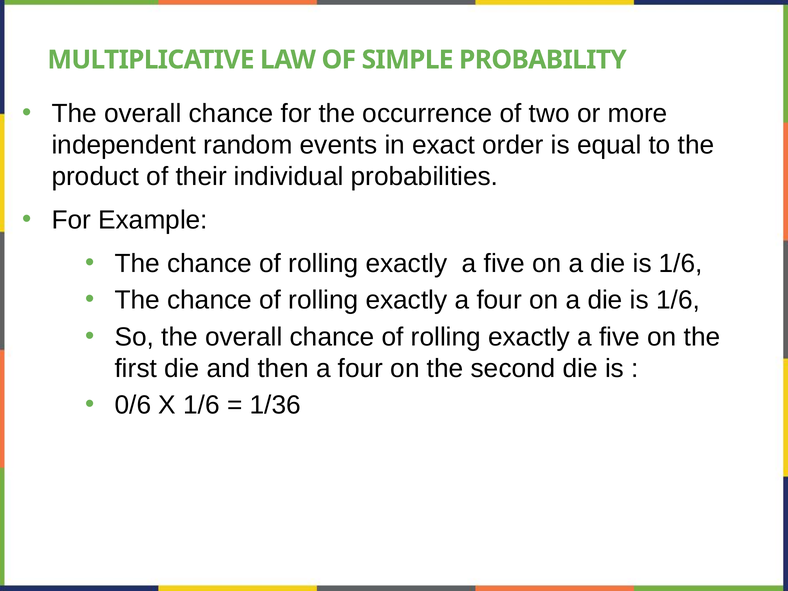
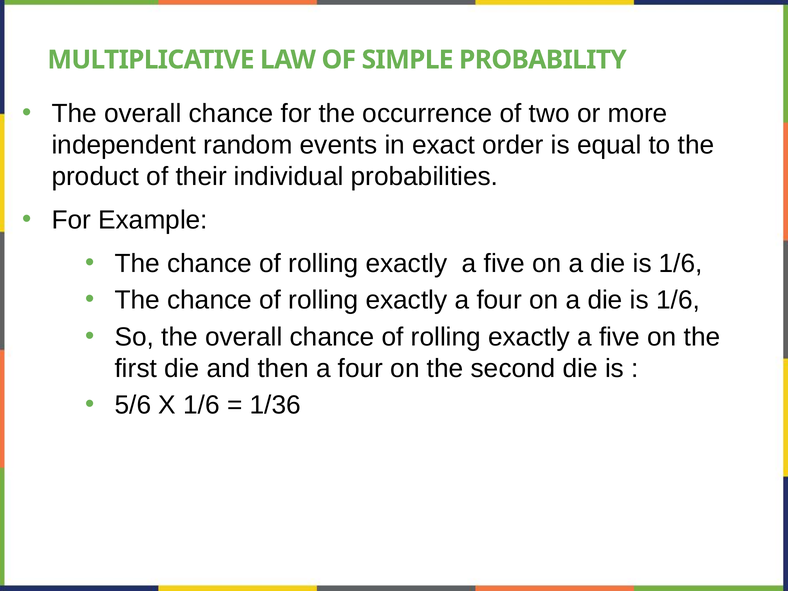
0/6: 0/6 -> 5/6 (133, 405)
